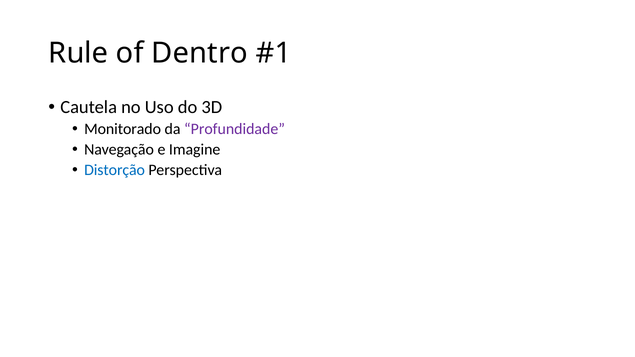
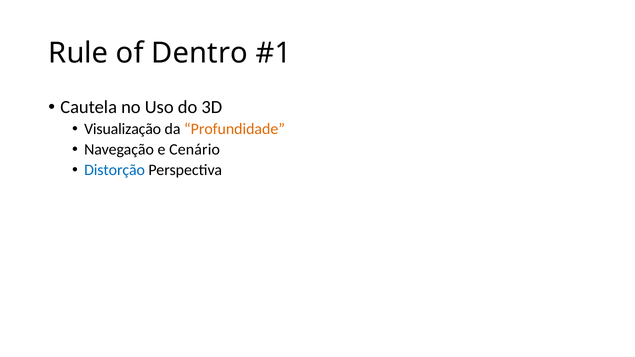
Monitorado: Monitorado -> Visualização (123, 129)
Profundidade colour: purple -> orange (234, 129)
Imagine: Imagine -> Cenário (195, 150)
